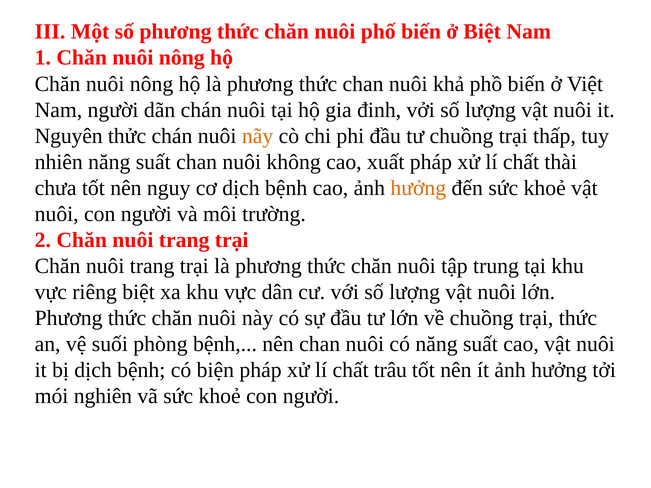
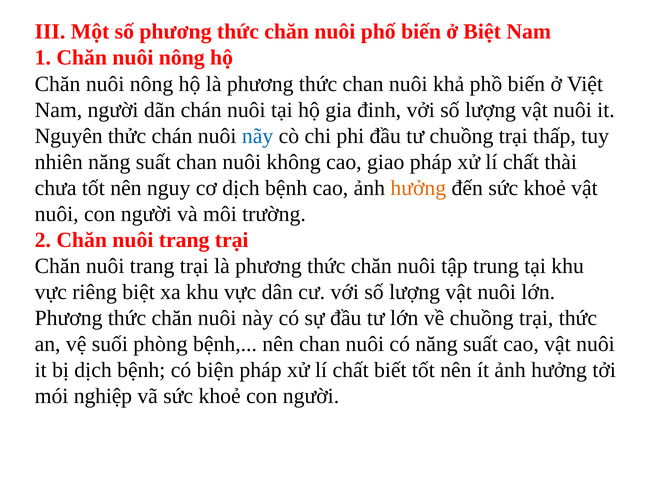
nãy colour: orange -> blue (258, 136)
xuất: xuất -> giao (386, 162)
trâu: trâu -> biết (390, 370)
nghiên: nghiên -> nghiệp (103, 396)
